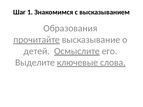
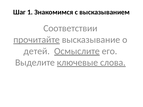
Образования: Образования -> Соответствии (70, 28)
